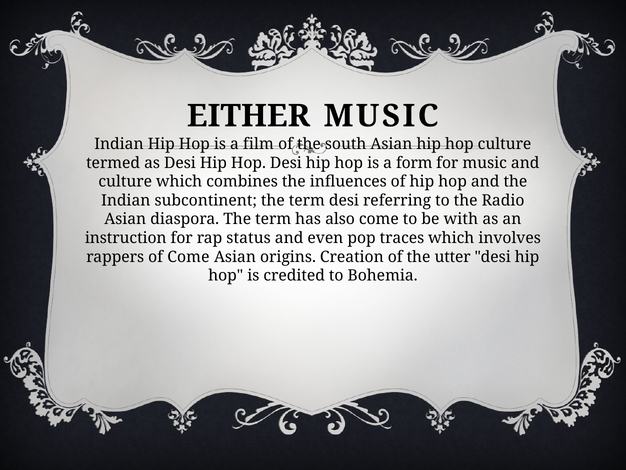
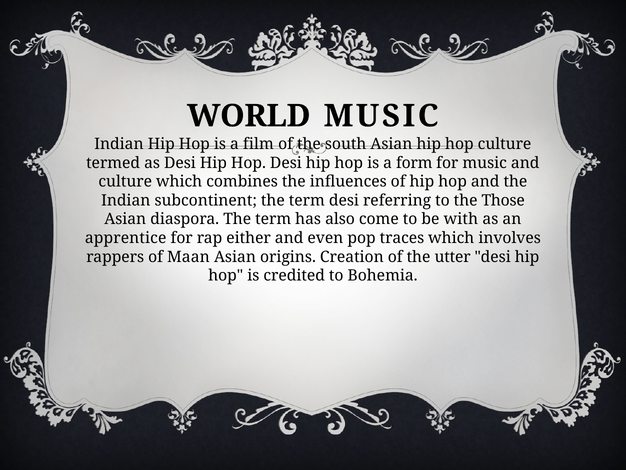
EITHER: EITHER -> WORLD (249, 116)
Radio: Radio -> Those (503, 200)
instruction: instruction -> apprentice (126, 238)
status: status -> either (249, 238)
of Come: Come -> Maan (188, 257)
